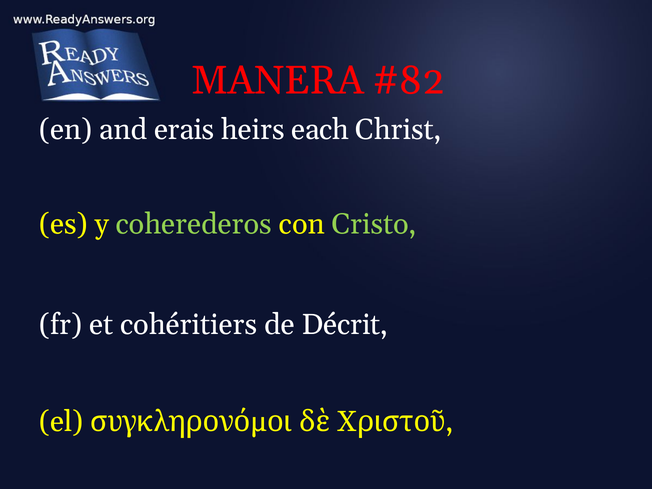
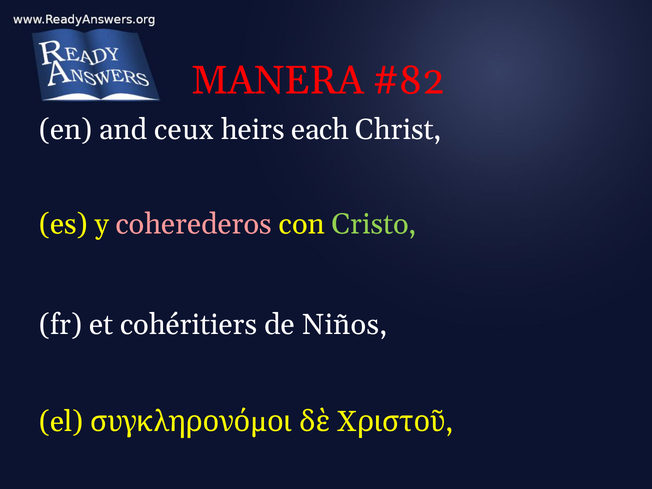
erais: erais -> ceux (184, 130)
coherederos colour: light green -> pink (194, 224)
Décrit: Décrit -> Niños (345, 325)
